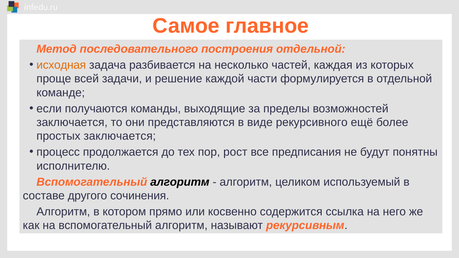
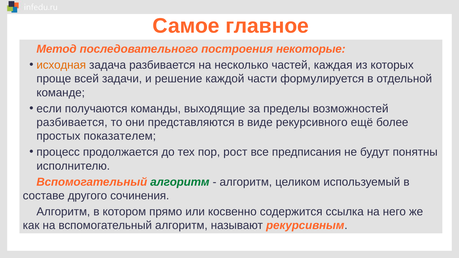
построения отдельной: отдельной -> некоторые (311, 49)
заключается: заключается -> разбивается (72, 122)
простых заключается: заключается -> показателем (120, 136)
алгоритм colour: black -> green (180, 182)
